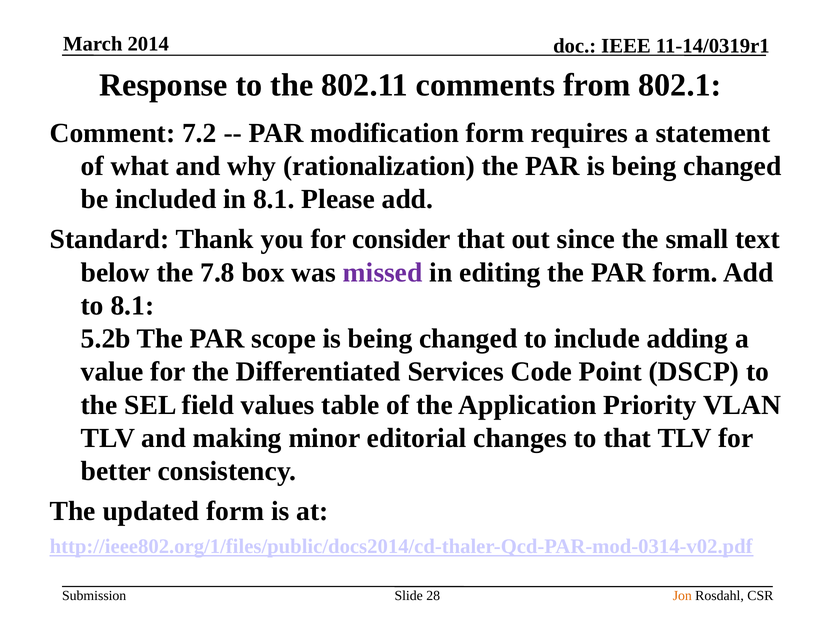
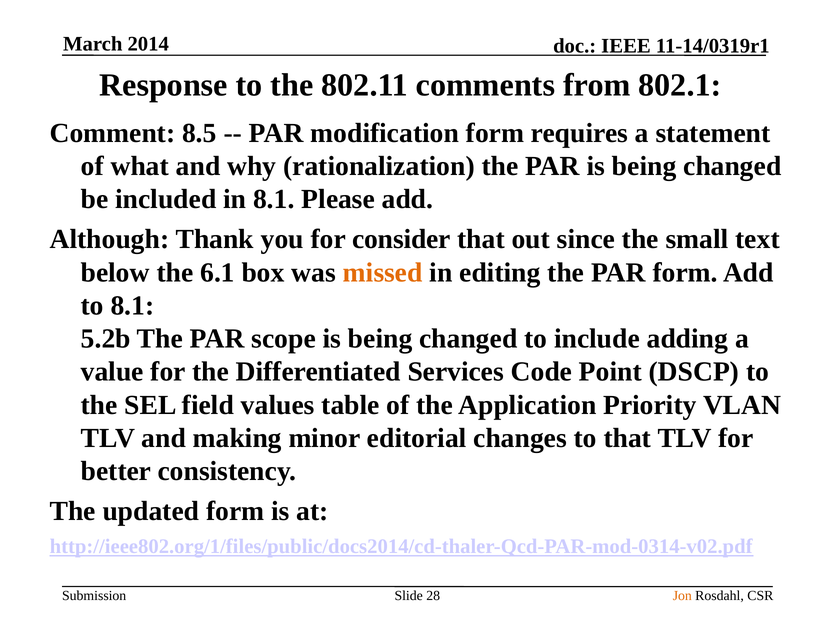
7.2: 7.2 -> 8.5 (199, 133)
Standard: Standard -> Although (110, 239)
7.8: 7.8 -> 6.1 (218, 272)
missed colour: purple -> orange (383, 272)
